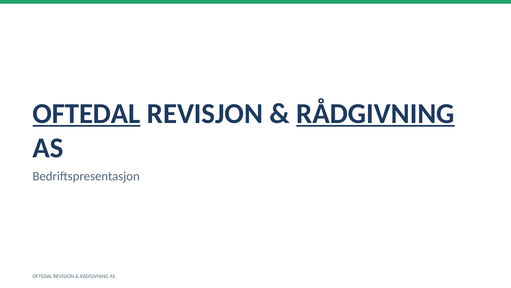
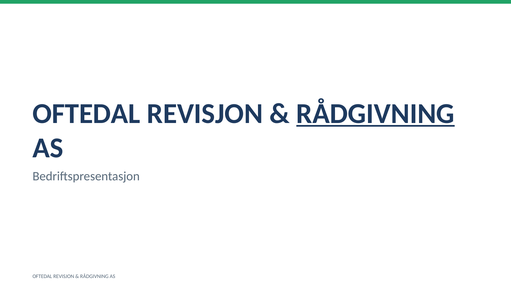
OFTEDAL underline: present -> none (86, 113)
